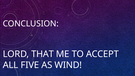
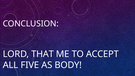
WIND: WIND -> BODY (68, 65)
